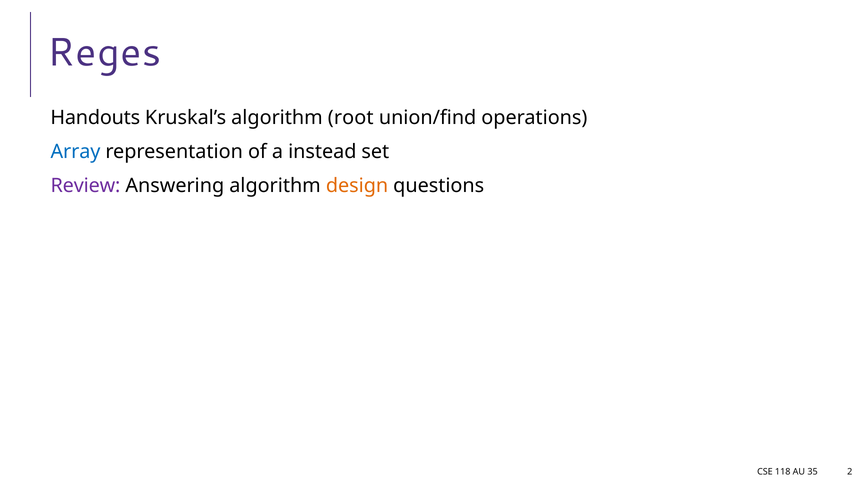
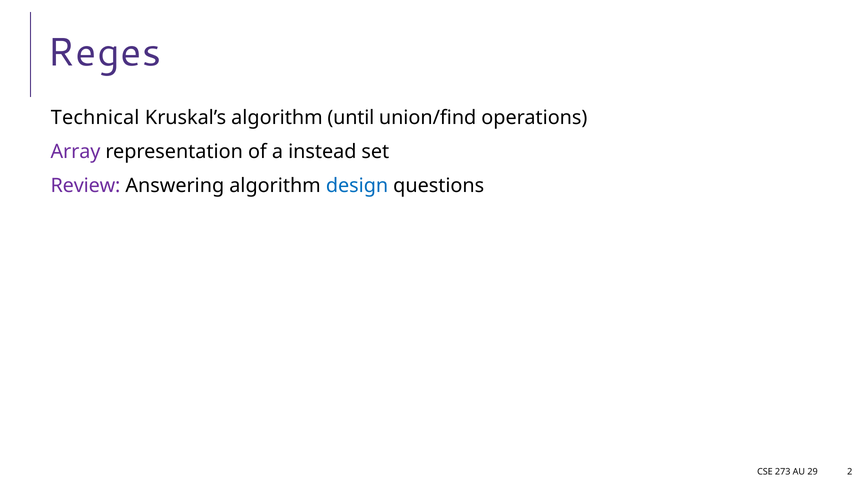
Handouts: Handouts -> Technical (95, 118)
root: root -> until (351, 118)
Array colour: blue -> purple (75, 152)
design colour: orange -> blue (357, 186)
118: 118 -> 273 (783, 472)
35: 35 -> 29 (813, 472)
